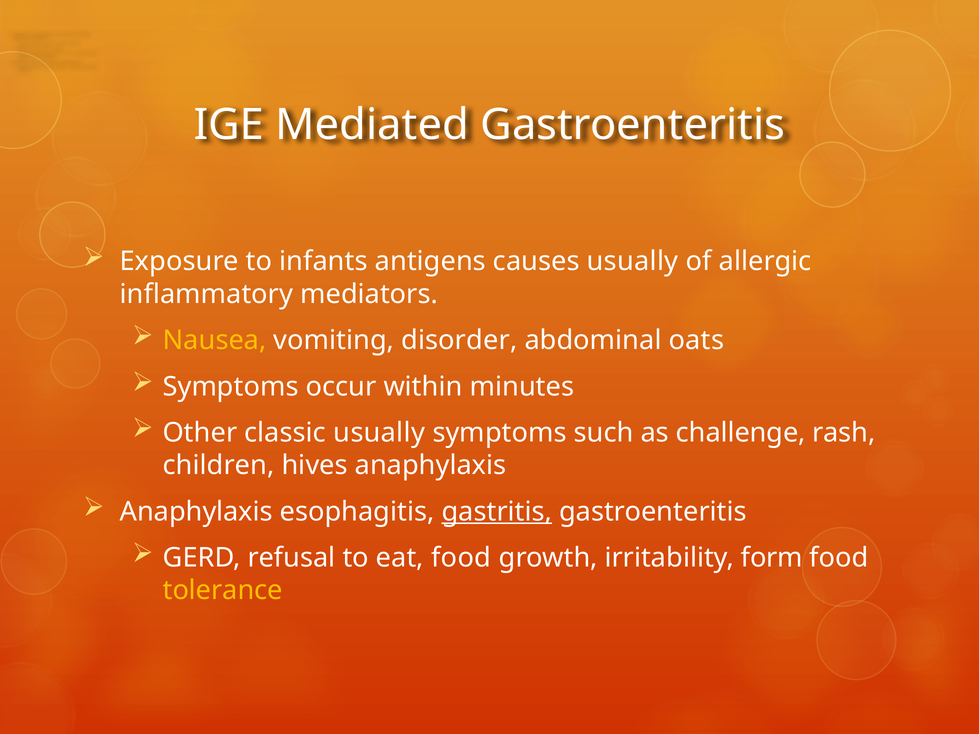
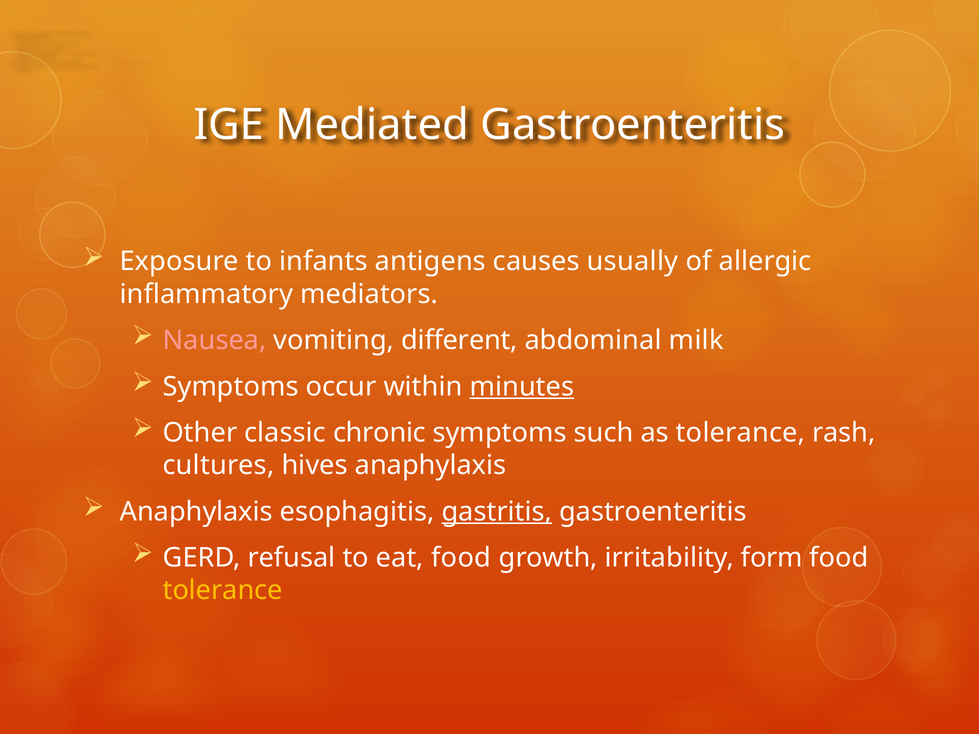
Nausea colour: yellow -> pink (215, 340)
disorder: disorder -> different (459, 340)
oats: oats -> milk (696, 340)
minutes underline: none -> present (522, 387)
classic usually: usually -> chronic (379, 433)
as challenge: challenge -> tolerance (741, 433)
children: children -> cultures (219, 466)
